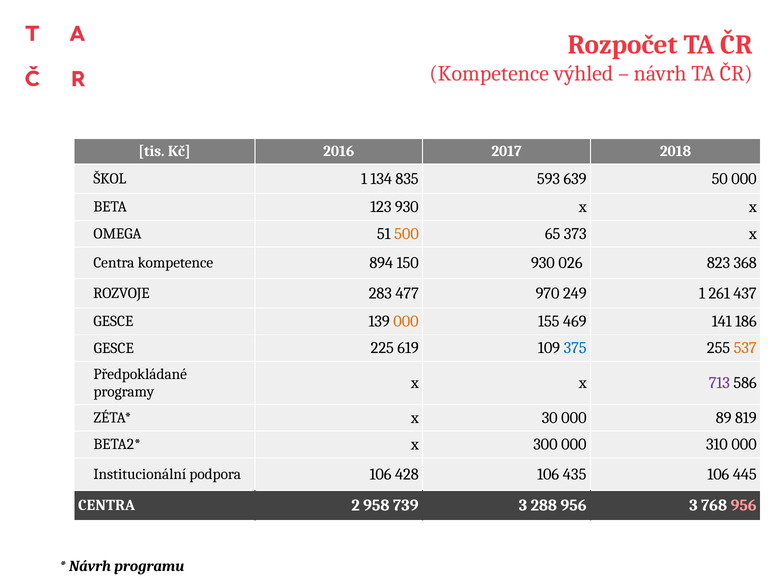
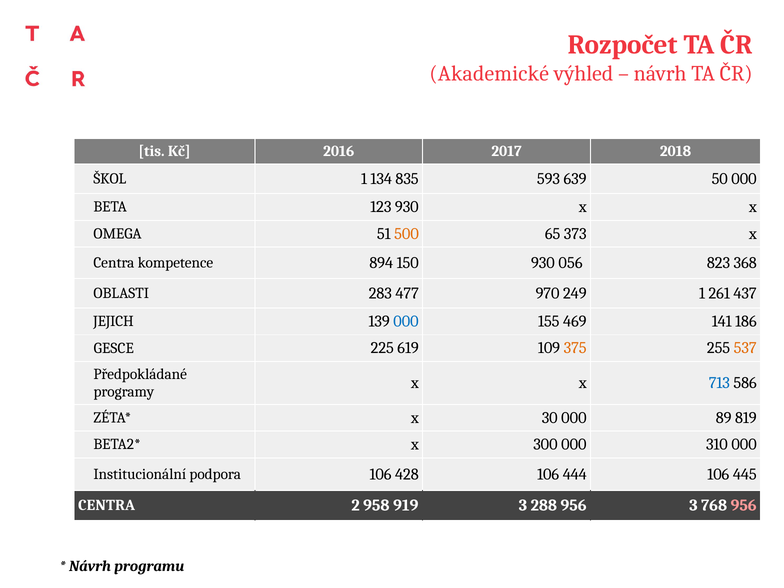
Kompetence: Kompetence -> Akademické (489, 74)
026: 026 -> 056 (571, 263)
ROZVOJE: ROZVOJE -> OBLASTI (121, 293)
GESCE: GESCE -> JEJICH (113, 321)
000 colour: orange -> blue (406, 321)
375 colour: blue -> orange (575, 348)
713 colour: purple -> blue (719, 383)
435: 435 -> 444 (575, 474)
739: 739 -> 919 (406, 505)
